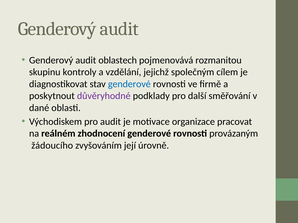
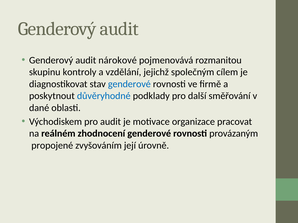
oblastech: oblastech -> nárokové (118, 60)
důvěryhodné colour: purple -> blue (104, 96)
žádoucího: žádoucího -> propojené (52, 146)
